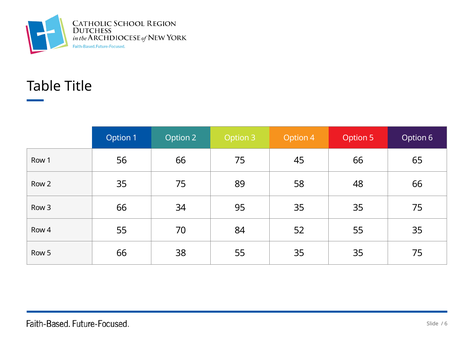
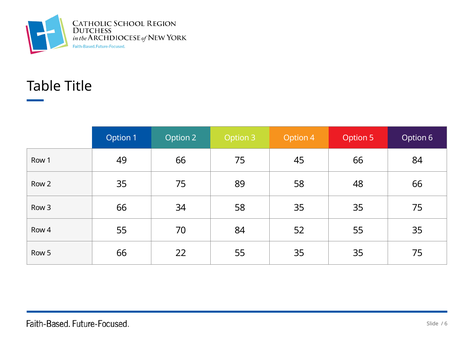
56: 56 -> 49 (122, 160)
66 65: 65 -> 84 (417, 160)
34 95: 95 -> 58 (240, 207)
38: 38 -> 22 (181, 253)
